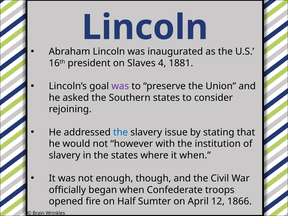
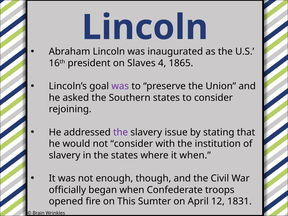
1881: 1881 -> 1865 (181, 63)
the colour: blue -> purple (121, 132)
not however: however -> consider (132, 144)
Half: Half -> This (126, 201)
1866: 1866 -> 1831 (239, 201)
